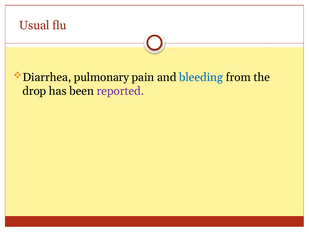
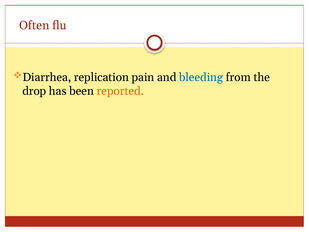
Usual: Usual -> Often (34, 25)
pulmonary: pulmonary -> replication (101, 77)
reported colour: purple -> orange (120, 91)
